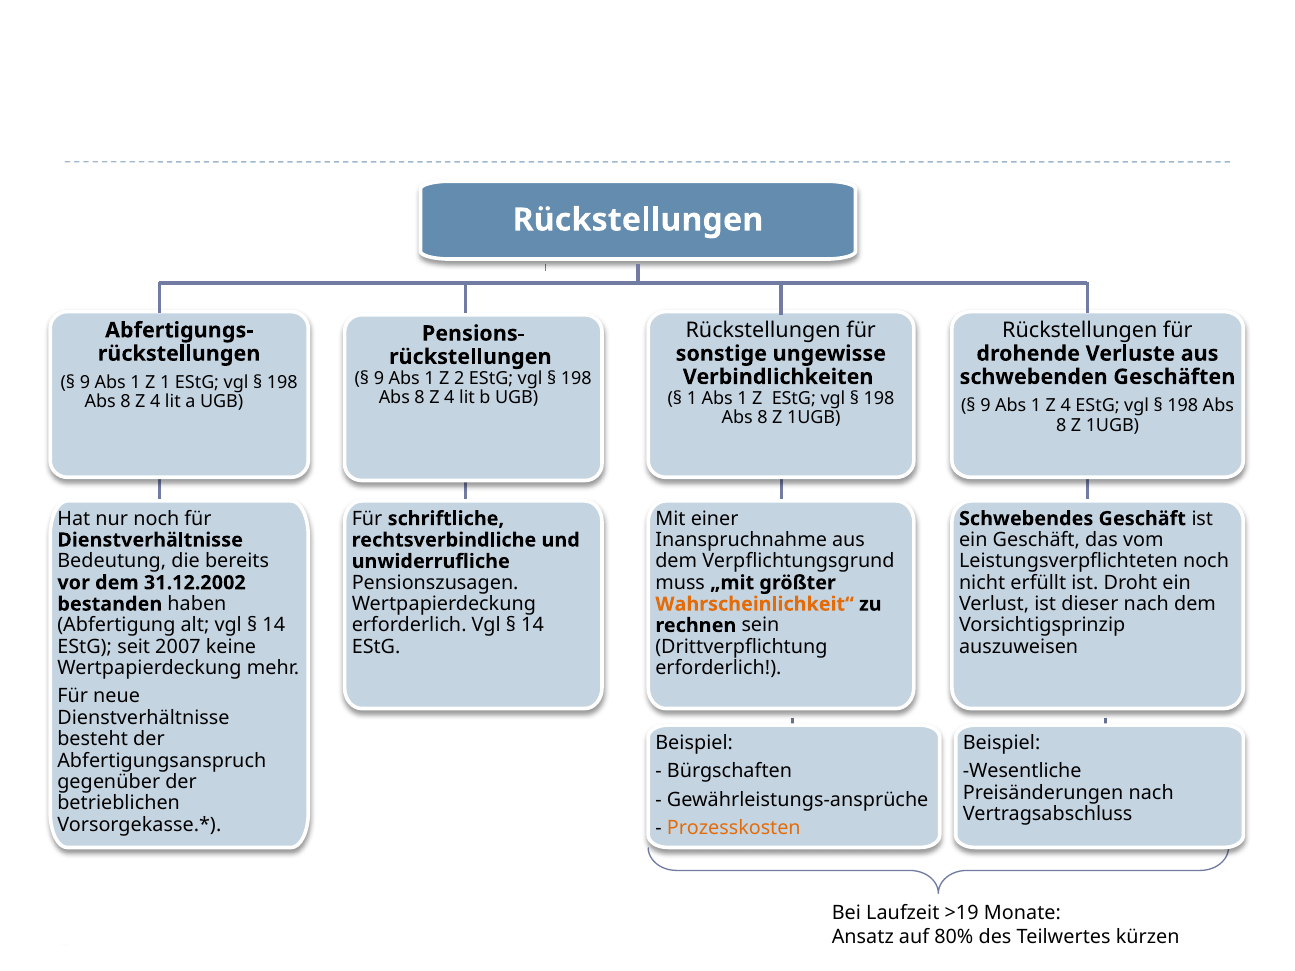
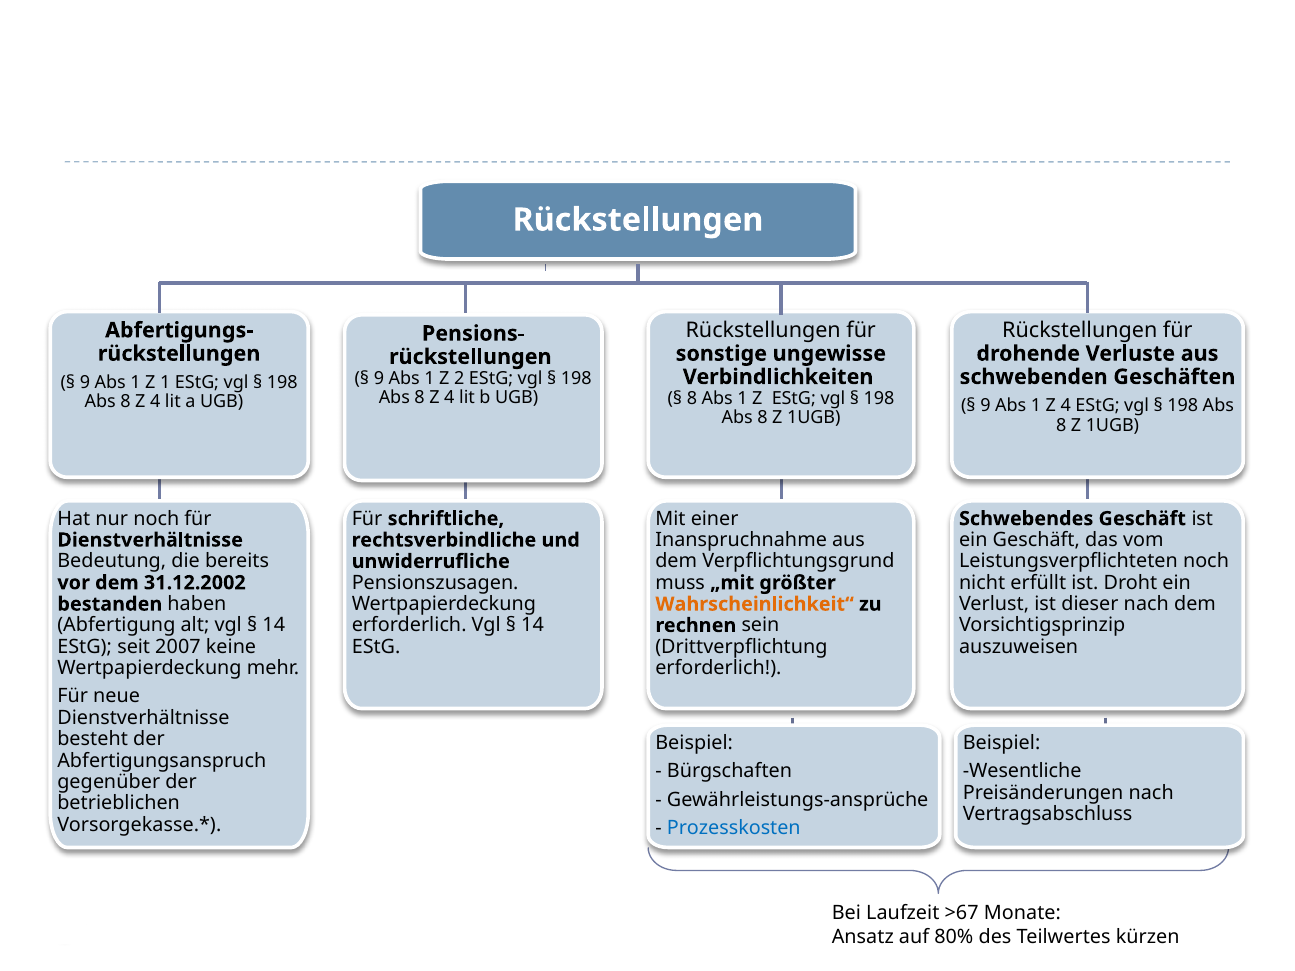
1: 1 -> 8 (692, 398)
Prozesskosten colour: orange -> blue (734, 828)
>19: >19 -> >67 (962, 913)
